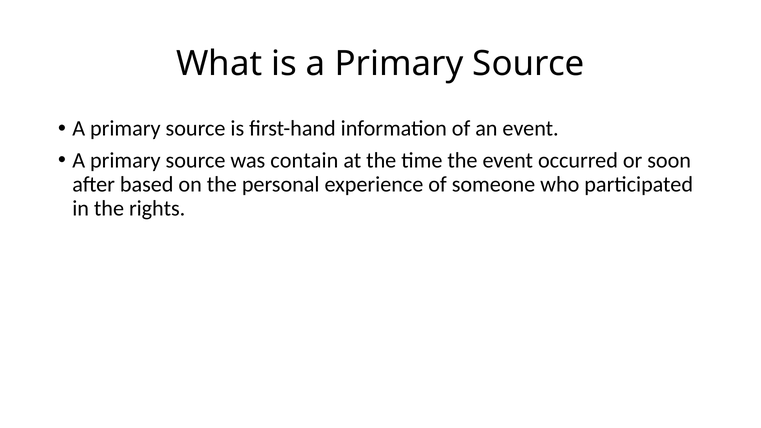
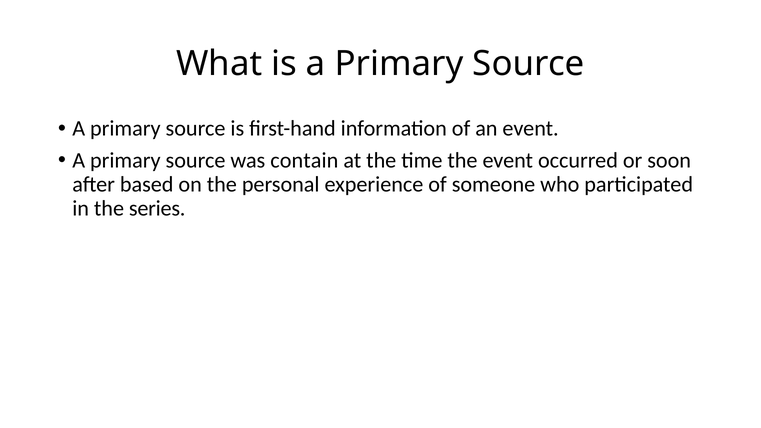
rights: rights -> series (157, 209)
